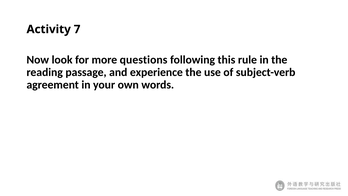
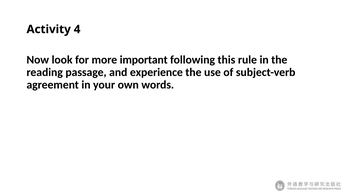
7: 7 -> 4 (77, 29)
questions: questions -> important (144, 60)
